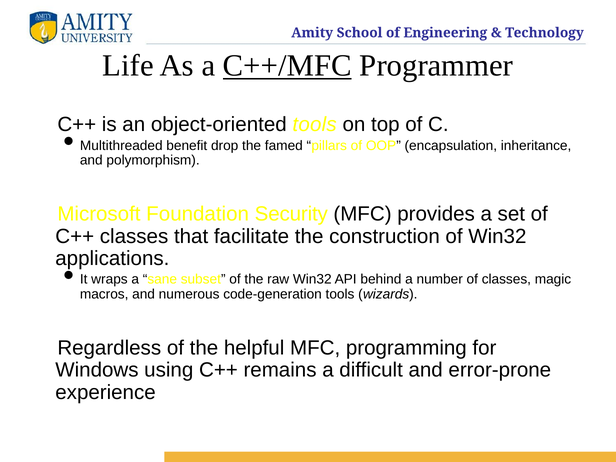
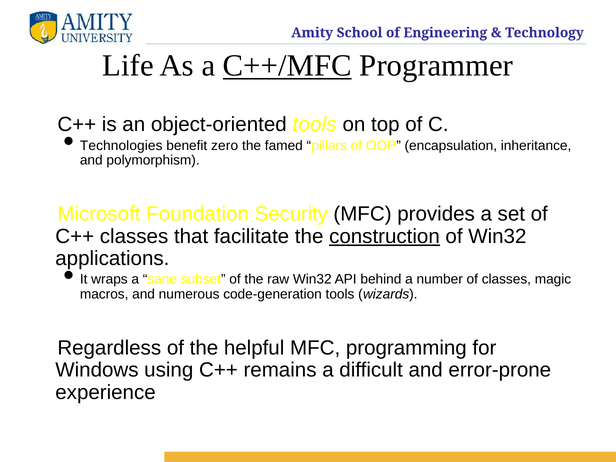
Multithreaded: Multithreaded -> Technologies (121, 146)
drop: drop -> zero (225, 146)
construction underline: none -> present (384, 236)
